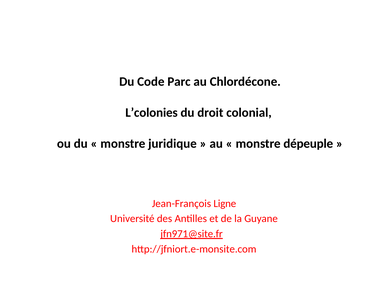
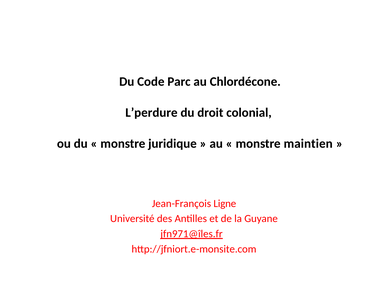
L’colonies: L’colonies -> L’perdure (151, 113)
dépeuple: dépeuple -> maintien (308, 144)
jfn971@site.fr: jfn971@site.fr -> jfn971@îles.fr (192, 234)
